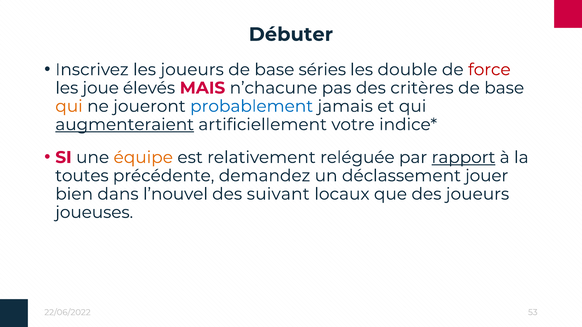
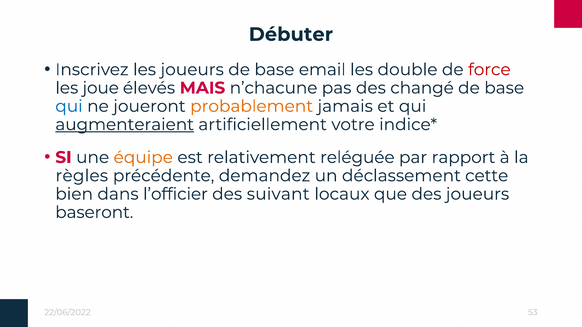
séries: séries -> email (322, 70)
critères: critères -> changé (422, 88)
qui colour: orange -> blue (69, 106)
probablement colour: blue -> orange (252, 106)
rapport underline: present -> none (463, 158)
toutes: toutes -> règles (82, 176)
jouer: jouer -> cette (487, 176)
l’nouvel: l’nouvel -> l’officier (175, 194)
joueuses: joueuses -> baseront (94, 213)
